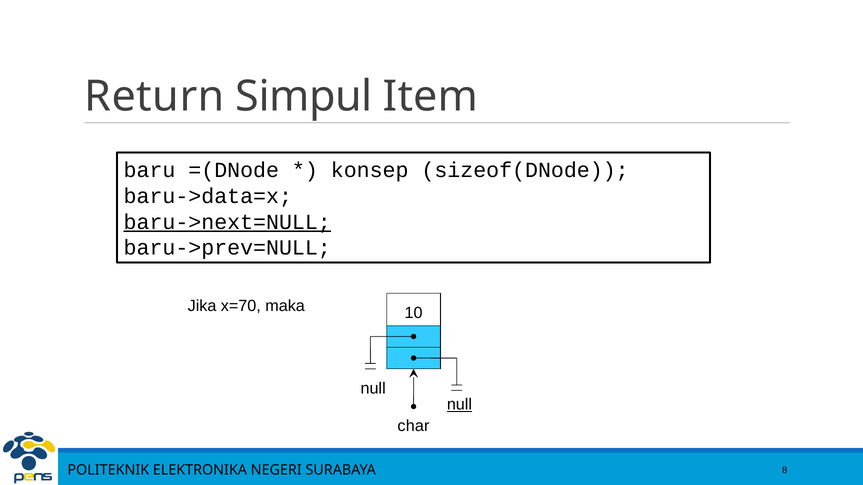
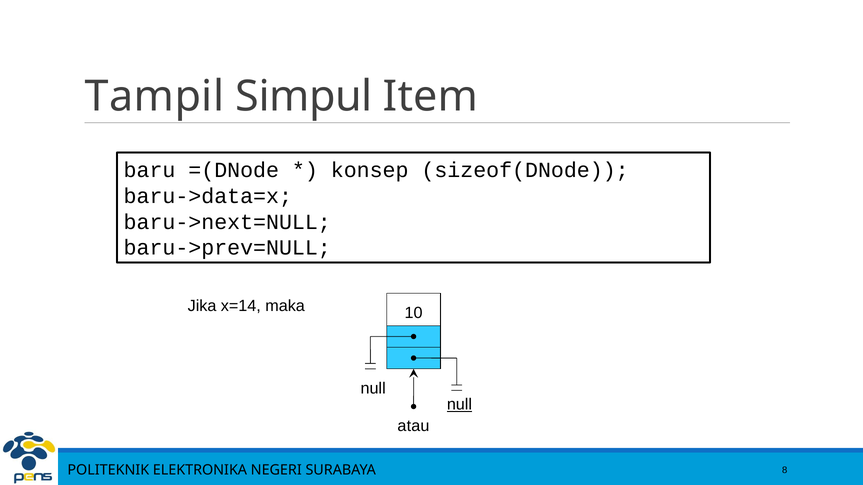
Return: Return -> Tampil (154, 97)
baru->next=NULL underline: present -> none (227, 222)
x=70: x=70 -> x=14 (241, 306)
char: char -> atau (413, 426)
